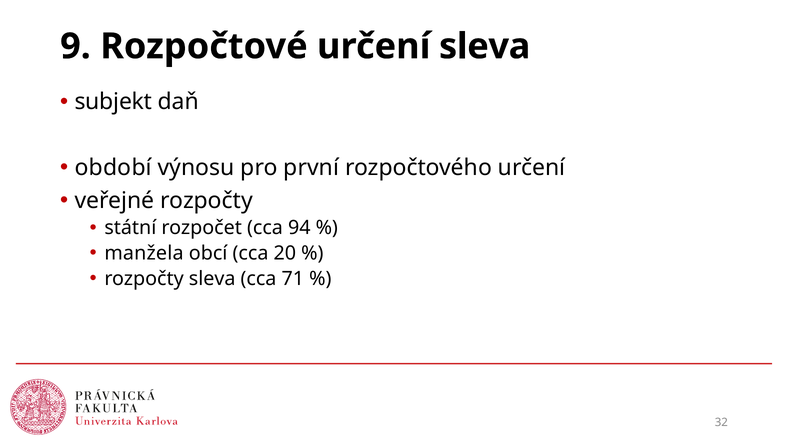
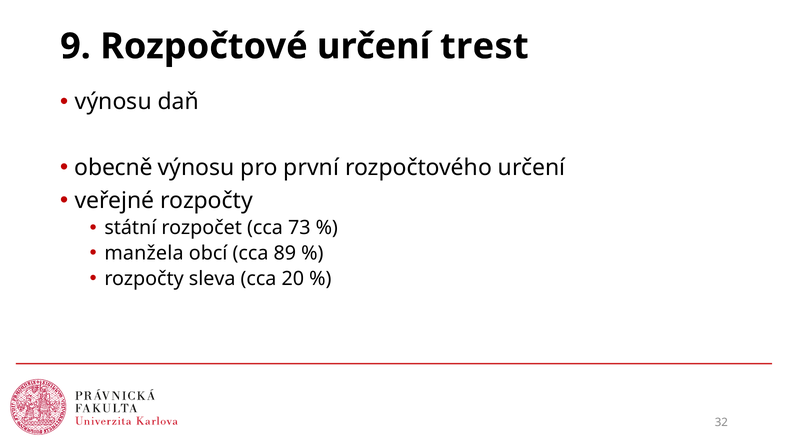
určení sleva: sleva -> trest (484, 46)
subjekt: subjekt -> výnosu (113, 102)
období: období -> obecně (113, 168)
94: 94 -> 73 (299, 228)
20: 20 -> 89 (285, 253)
71: 71 -> 20 (293, 279)
